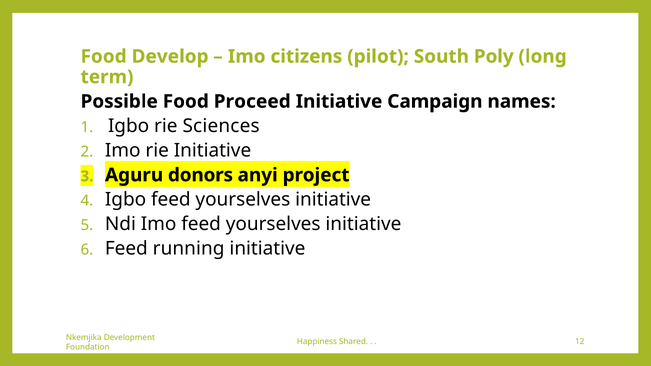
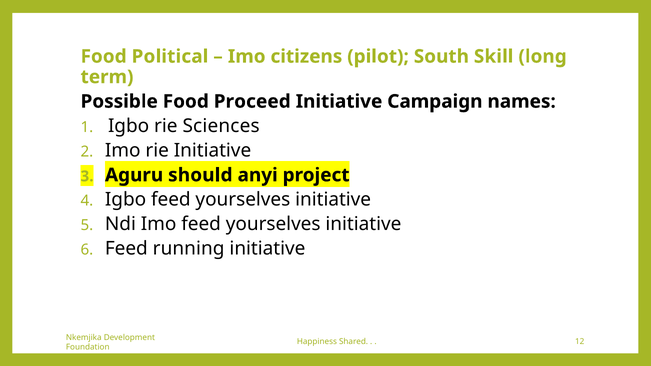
Develop: Develop -> Political (170, 56)
Poly: Poly -> Skill (494, 56)
donors: donors -> should (200, 175)
